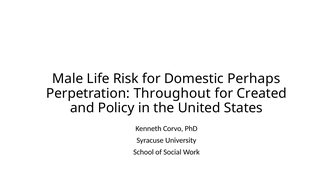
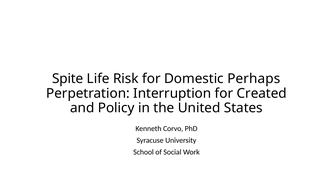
Male: Male -> Spite (68, 79)
Throughout: Throughout -> Interruption (172, 93)
